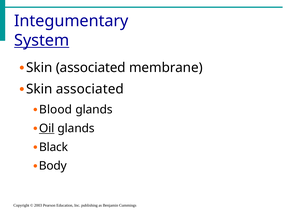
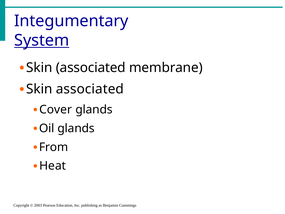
Blood: Blood -> Cover (56, 109)
Oil underline: present -> none (47, 128)
Black: Black -> From (54, 147)
Body: Body -> Heat (53, 166)
